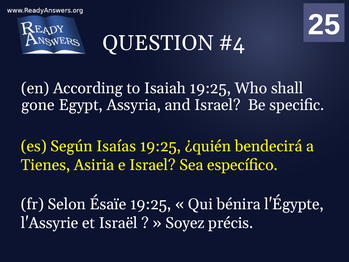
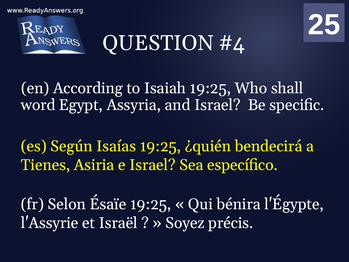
gone: gone -> word (38, 105)
